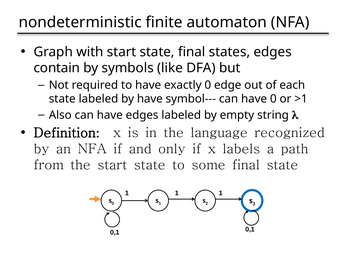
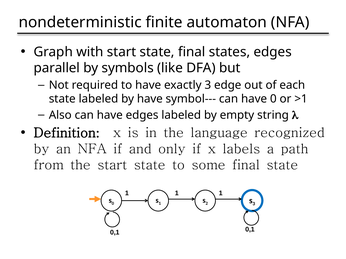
contain: contain -> parallel (57, 68)
exactly 0: 0 -> 3 (208, 85)
